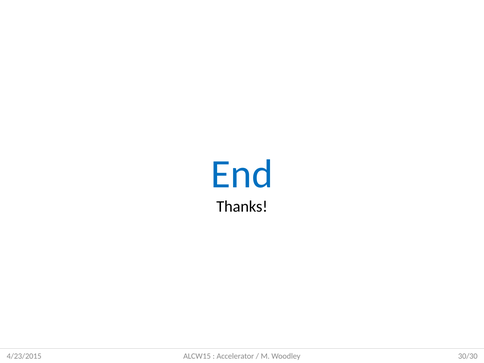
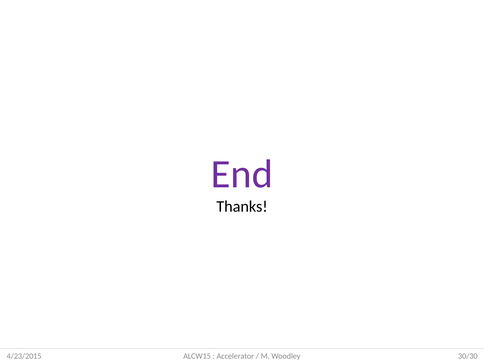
End colour: blue -> purple (242, 174)
